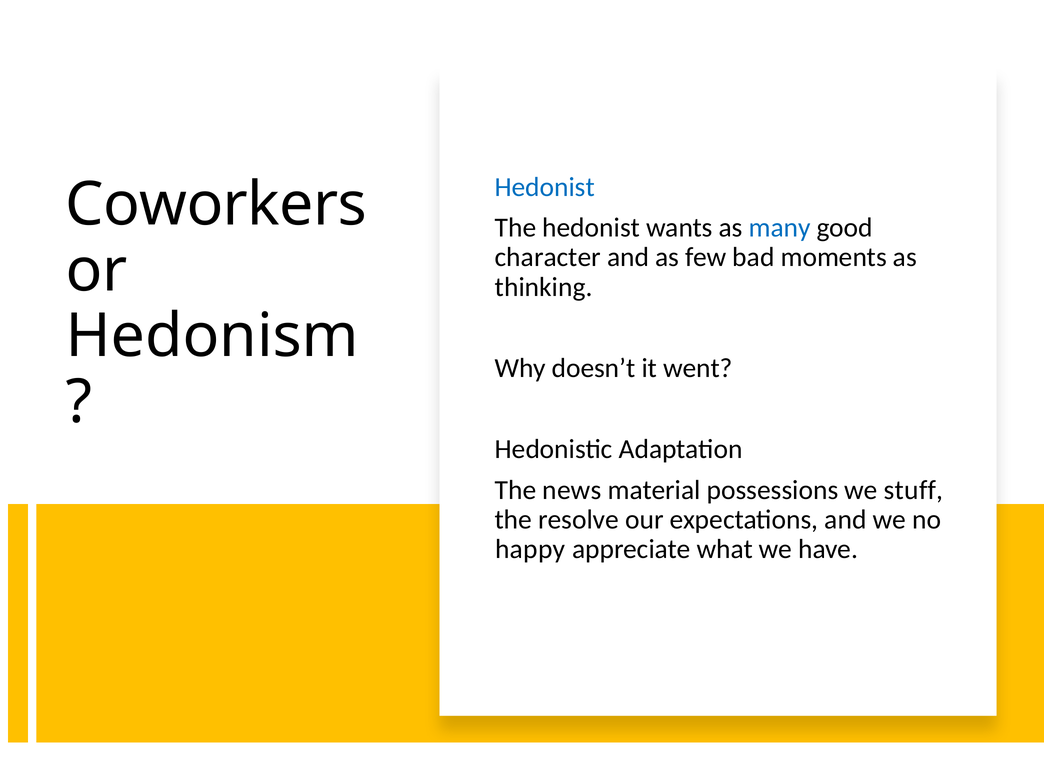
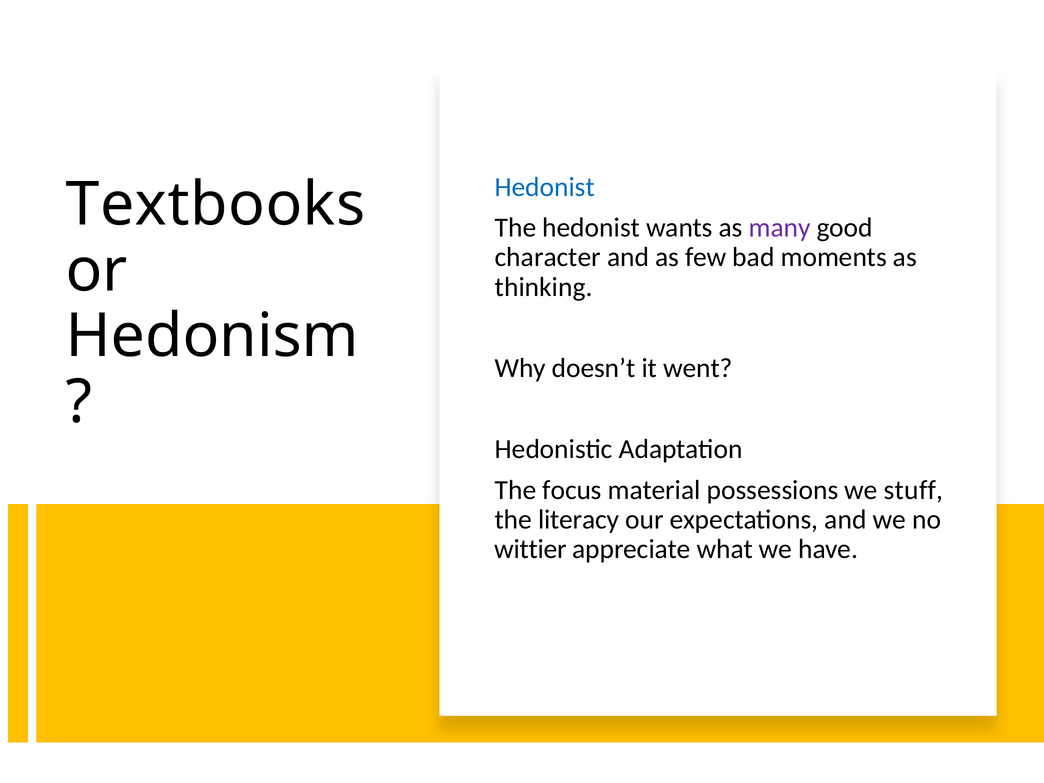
Coworkers: Coworkers -> Textbooks (215, 205)
many colour: blue -> purple (780, 228)
news: news -> focus (572, 490)
resolve: resolve -> literacy (579, 520)
happy: happy -> wittier (531, 549)
